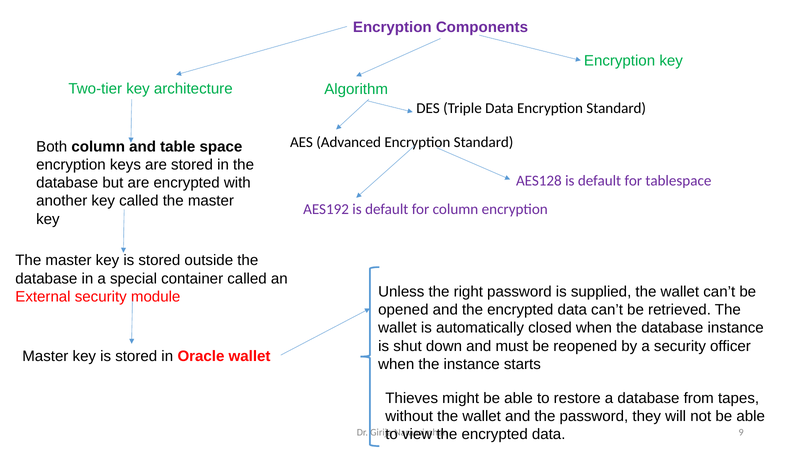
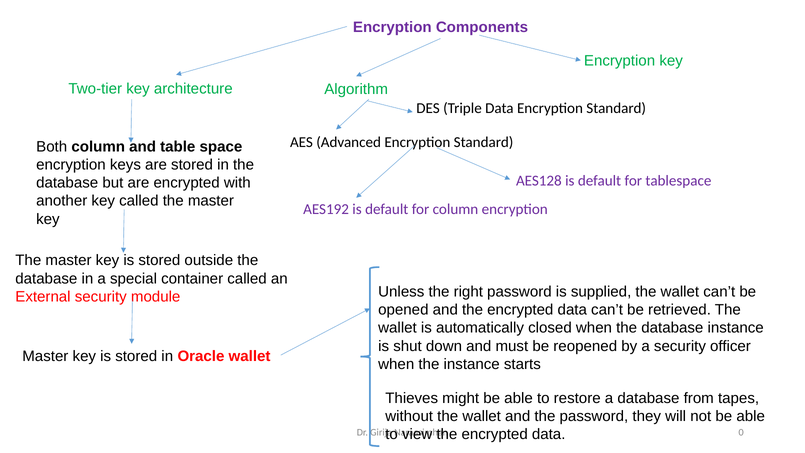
9: 9 -> 0 (741, 432)
